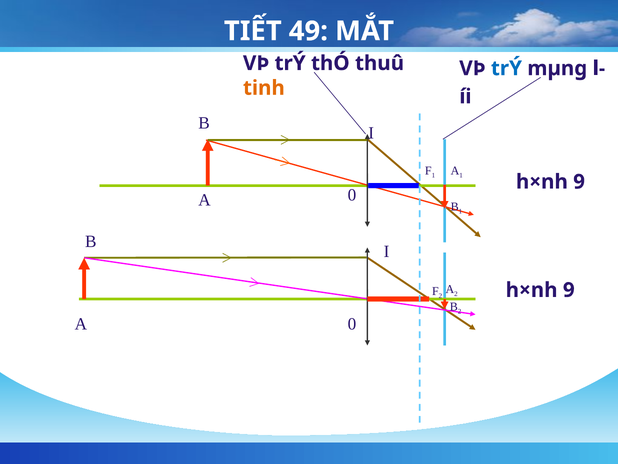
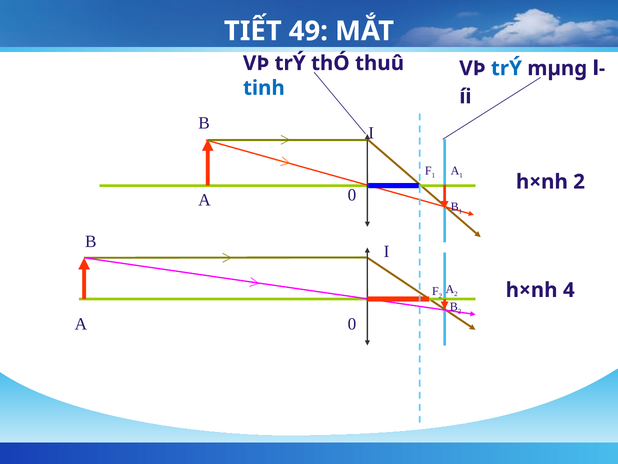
tinh colour: orange -> blue (264, 88)
9: 9 -> 2 (579, 182)
9: 9 -> 4 (569, 290)
